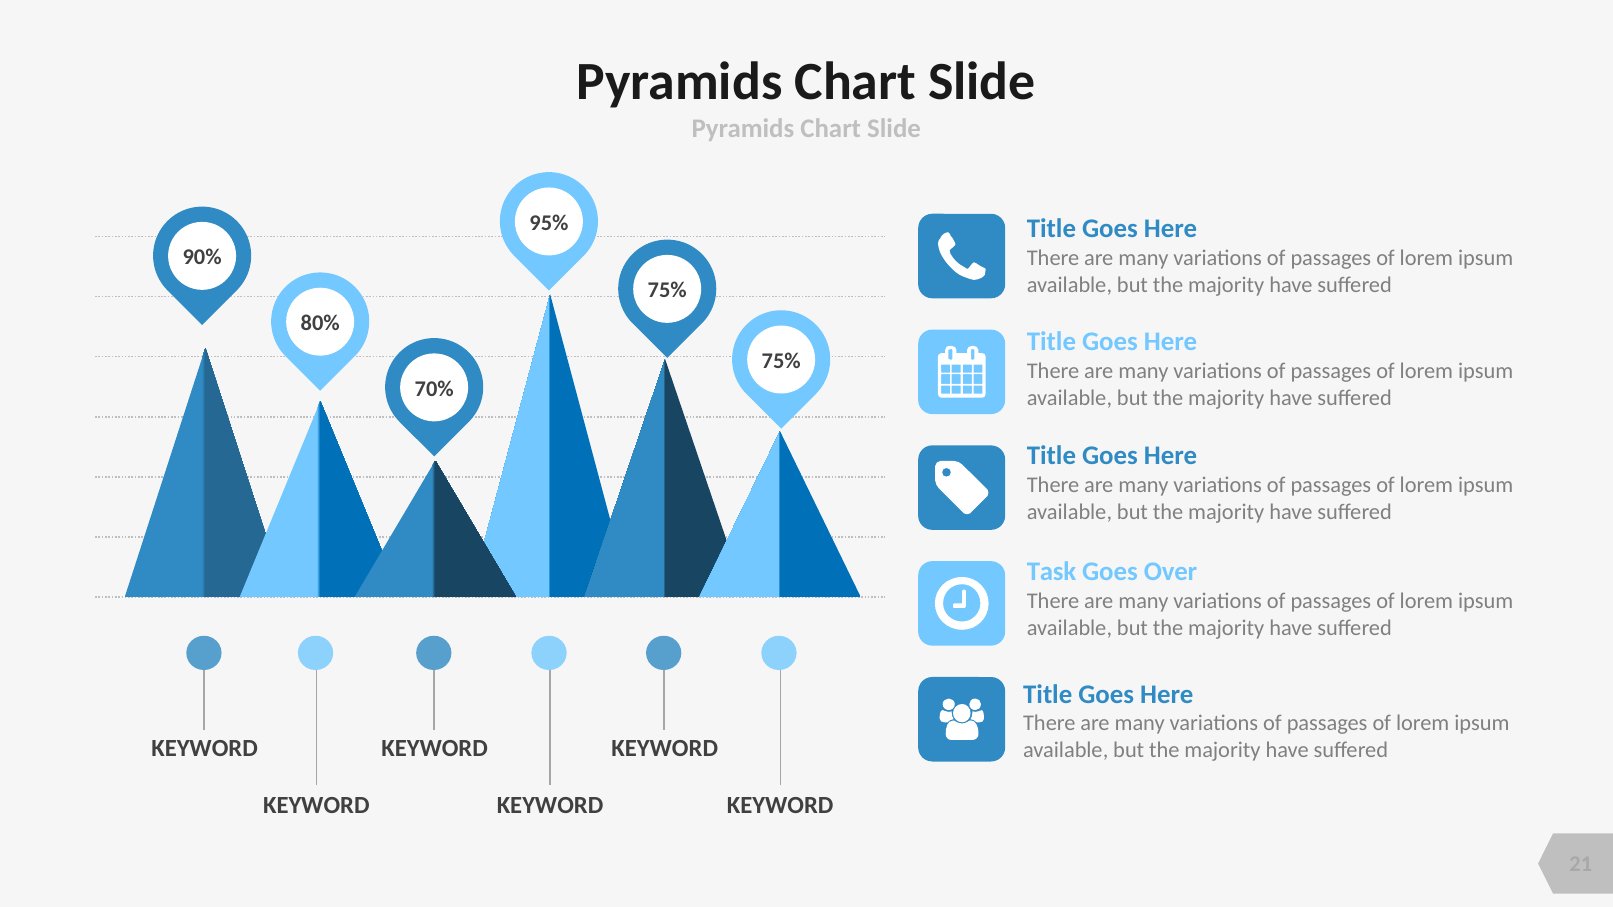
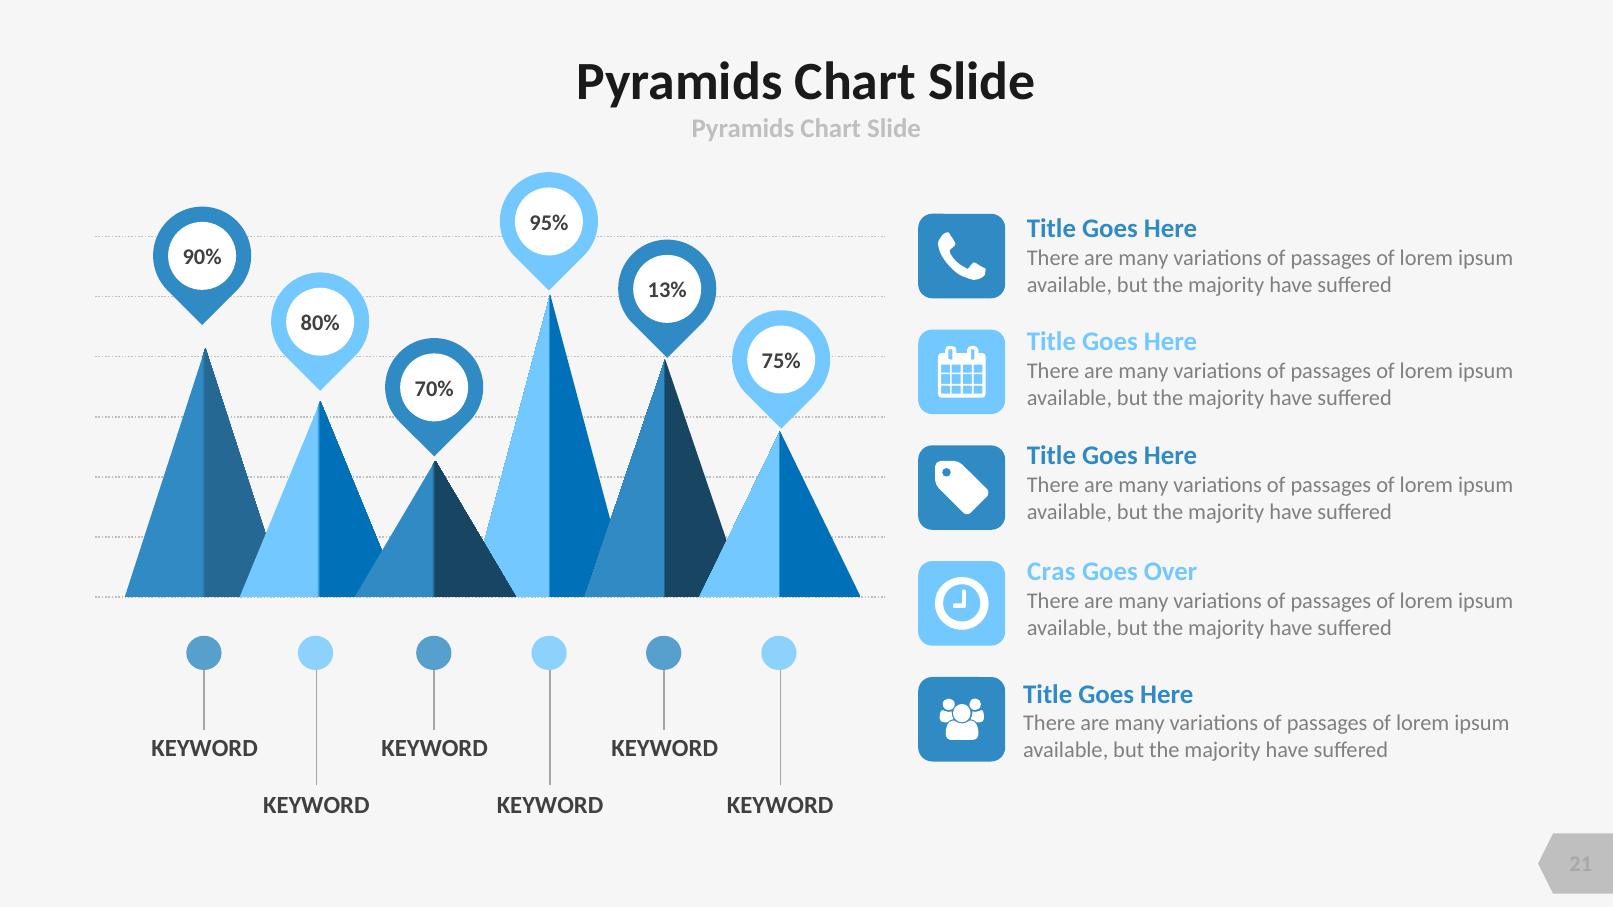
75%: 75% -> 13% (667, 290)
Task: Task -> Cras (1051, 572)
